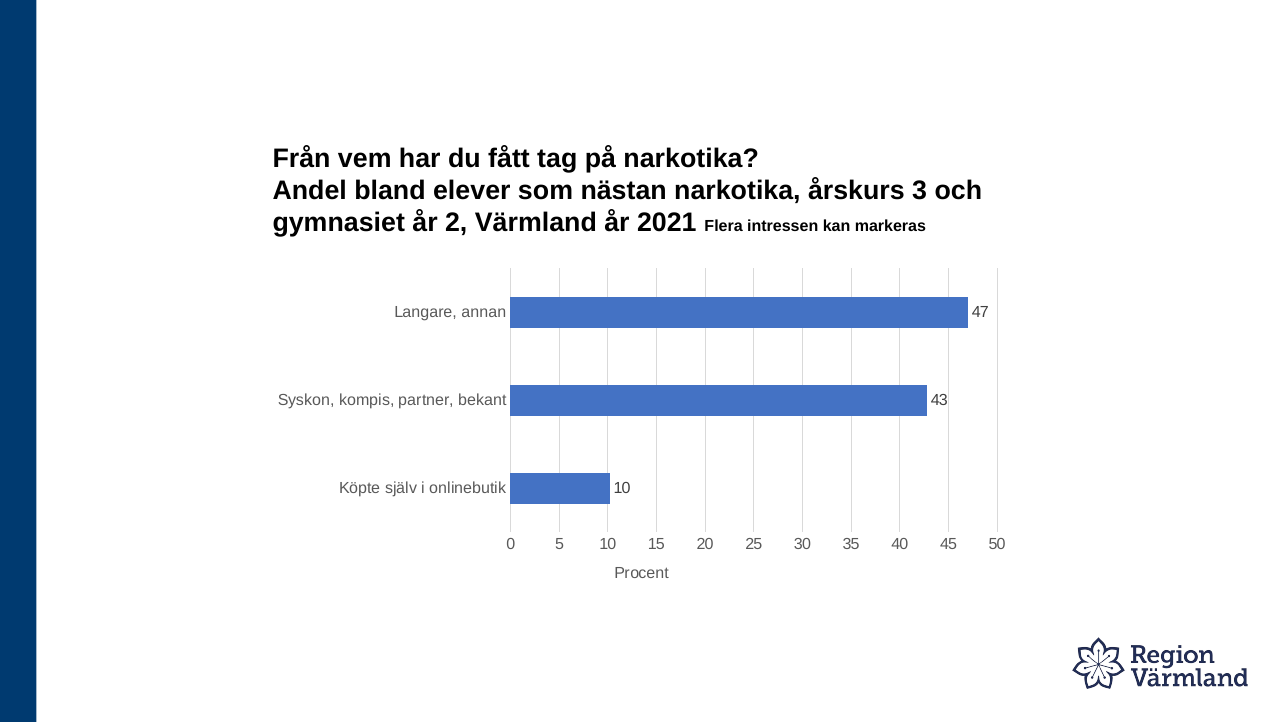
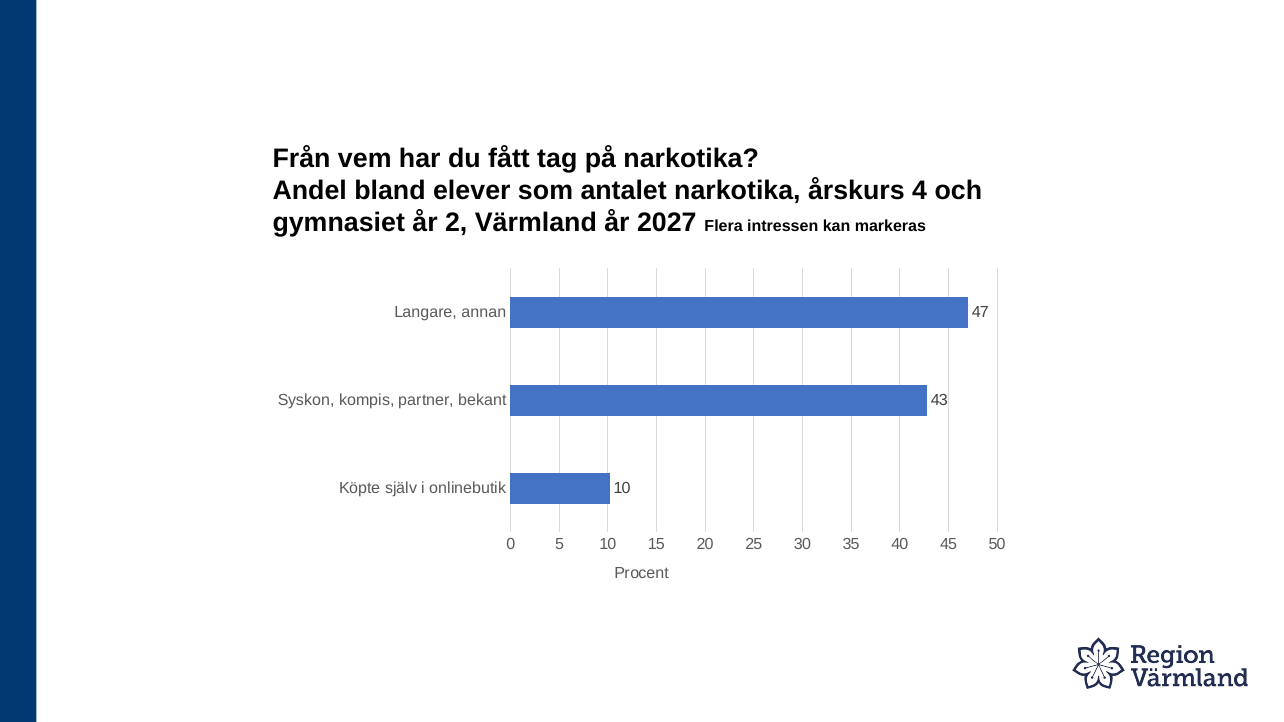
nästan: nästan -> antalet (624, 191)
3: 3 -> 4 (920, 191)
2021: 2021 -> 2027 (667, 223)
